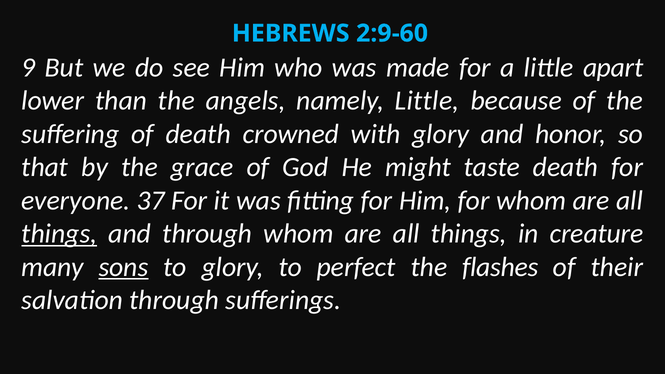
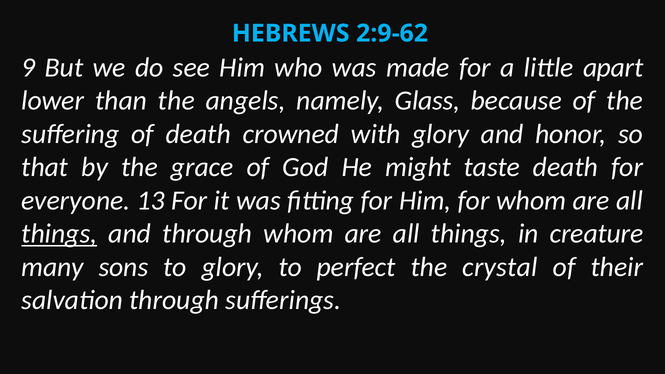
2:9-60: 2:9-60 -> 2:9-62 (392, 33)
namely Little: Little -> Glass (427, 101)
37: 37 -> 13 (151, 200)
sons underline: present -> none (123, 267)
flashes: flashes -> crystal (500, 267)
